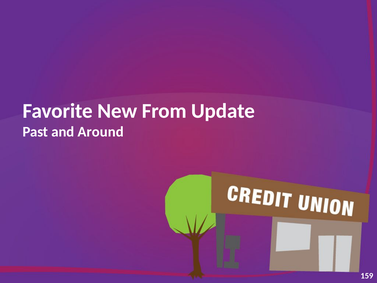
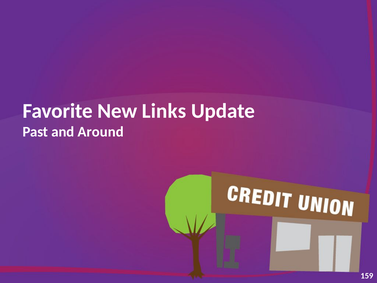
From: From -> Links (164, 111)
